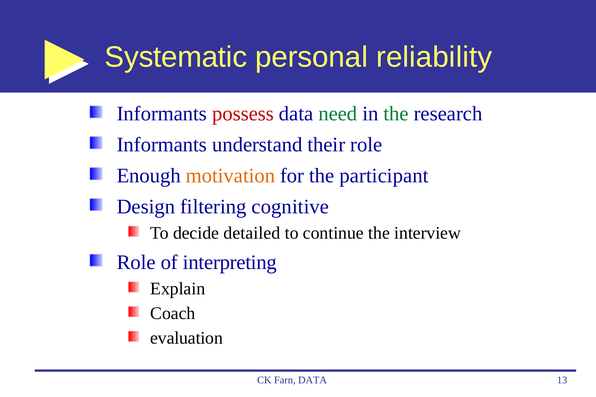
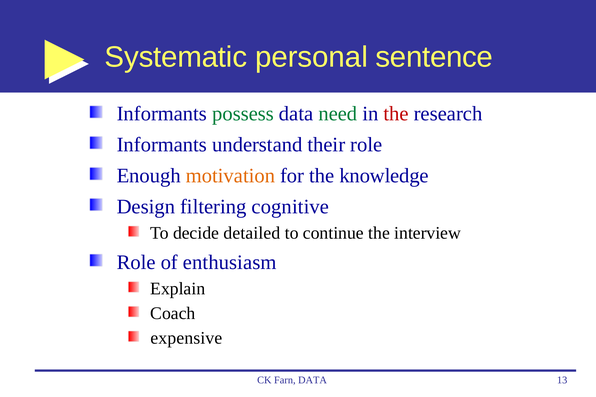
reliability: reliability -> sentence (434, 57)
possess colour: red -> green (243, 114)
the colour: green -> red (396, 114)
participant: participant -> knowledge (384, 176)
interpreting: interpreting -> enthusiasm (230, 262)
evaluation: evaluation -> expensive (186, 338)
